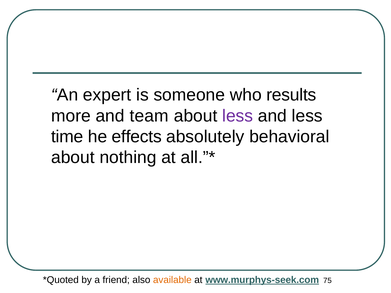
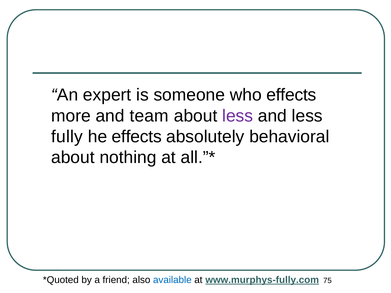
who results: results -> effects (291, 95)
time: time -> fully (67, 137)
available colour: orange -> blue (172, 280)
www.murphys-seek.com: www.murphys-seek.com -> www.murphys-fully.com (262, 280)
